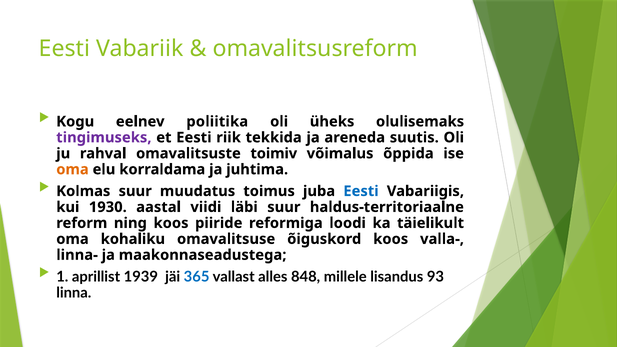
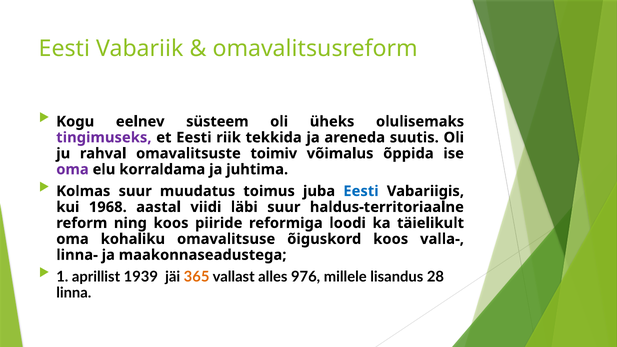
poliitika: poliitika -> süsteem (217, 122)
oma colour: orange -> purple (73, 169)
1930: 1930 -> 1968 (108, 207)
365 colour: blue -> orange (197, 277)
848: 848 -> 976 (306, 277)
93: 93 -> 28 (435, 277)
